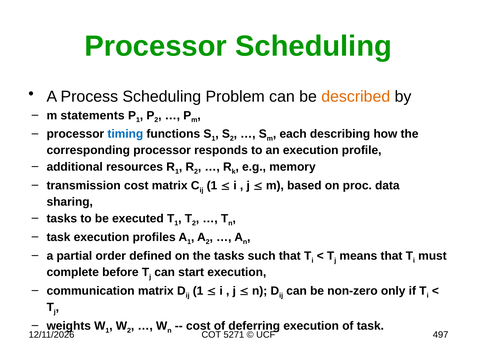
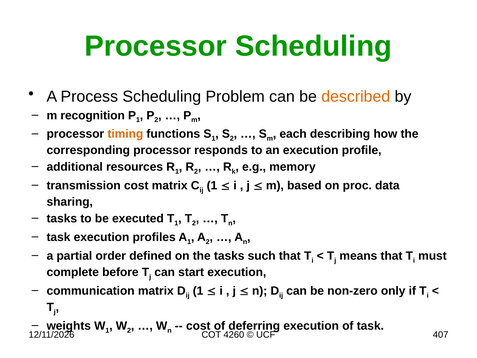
statements: statements -> recognition (93, 115)
timing colour: blue -> orange (125, 134)
5271: 5271 -> 4260 (234, 334)
497: 497 -> 407 (441, 334)
